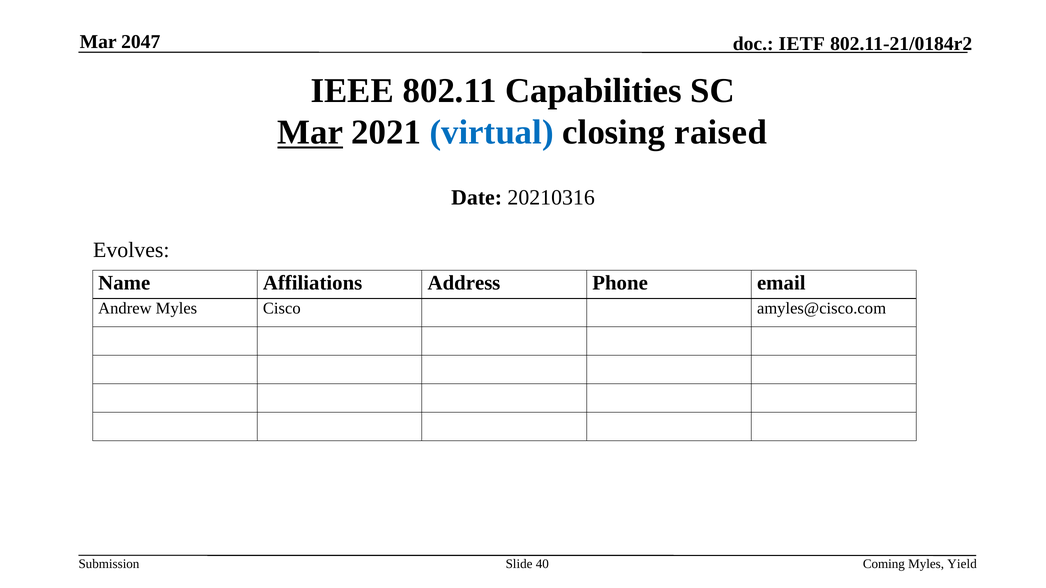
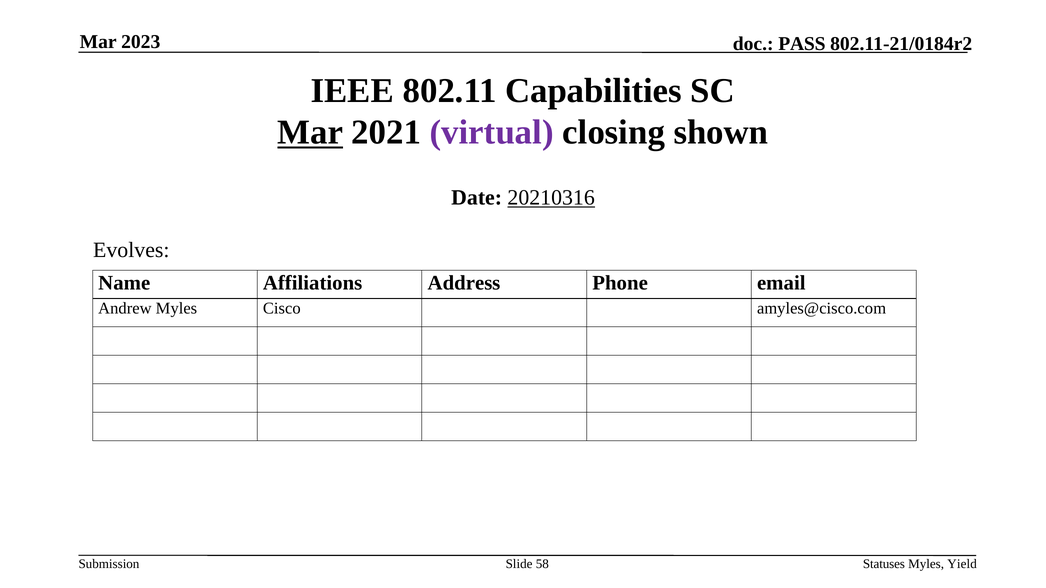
2047: 2047 -> 2023 (141, 42)
IETF: IETF -> PASS (802, 44)
virtual colour: blue -> purple (492, 133)
raised: raised -> shown (721, 133)
20210316 underline: none -> present (551, 198)
40: 40 -> 58 (542, 564)
Coming: Coming -> Statuses (884, 564)
